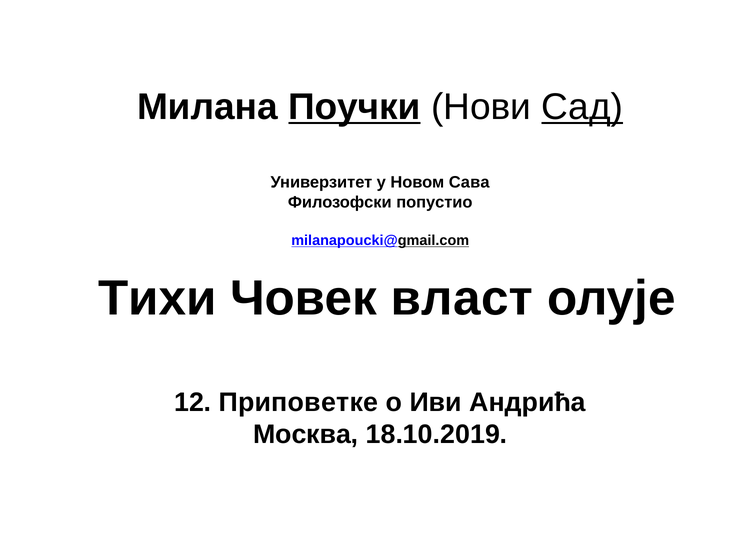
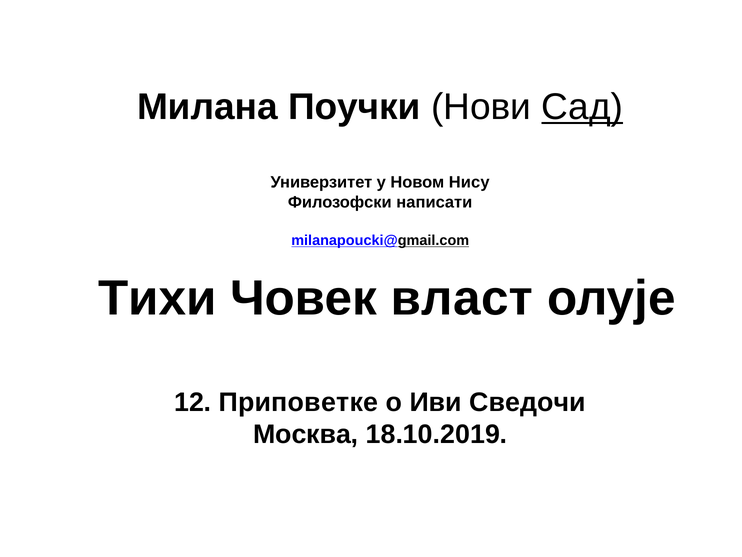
Поучки underline: present -> none (354, 107)
Сава: Сава -> Нису (469, 182)
попустио: попустио -> написати (434, 202)
Андрића: Андрића -> Сведочи (527, 402)
